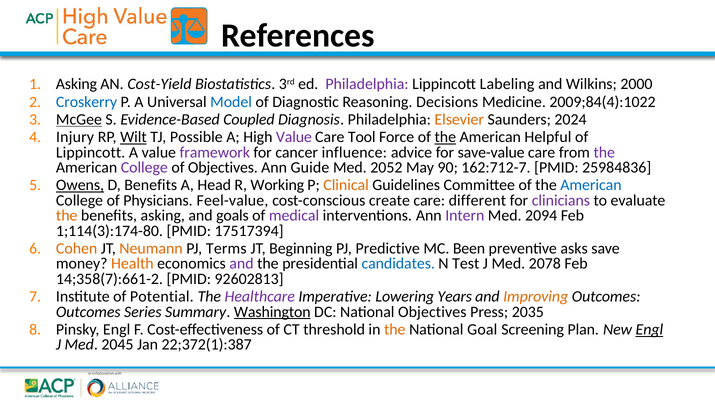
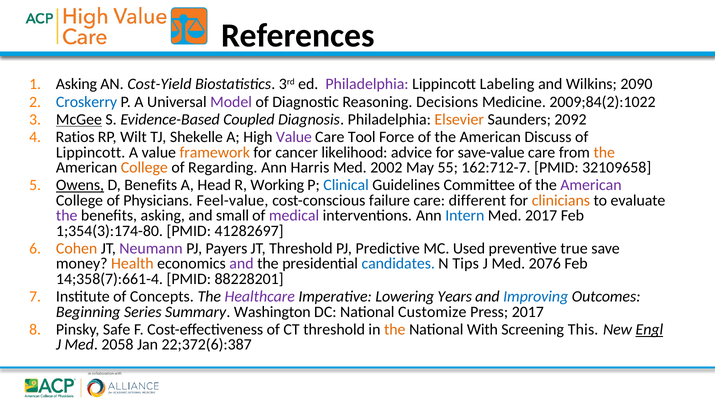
2000: 2000 -> 2090 (636, 84)
Model colour: blue -> purple (231, 102)
2009;84(4):1022: 2009;84(4):1022 -> 2009;84(2):1022 (603, 102)
2024: 2024 -> 2092 (571, 119)
Injury: Injury -> Ratios (75, 137)
Wilt underline: present -> none (133, 137)
Possible: Possible -> Shekelle (196, 137)
the underline: present -> none (445, 137)
Helpful: Helpful -> Discuss (548, 137)
framework colour: purple -> orange (215, 152)
influence: influence -> likelihood (354, 152)
the colour: purple -> orange (604, 152)
College colour: purple -> orange (144, 168)
of Objectives: Objectives -> Regarding (223, 168)
Guide: Guide -> Harris (310, 168)
2052: 2052 -> 2002 (386, 168)
90: 90 -> 55 (448, 168)
25984836: 25984836 -> 32109658 (617, 168)
Clinical colour: orange -> blue (346, 185)
American colour: blue -> purple (591, 185)
create: create -> failure (389, 200)
clinicians colour: purple -> orange (561, 200)
the colour: orange -> purple (67, 216)
goals: goals -> small (232, 216)
Intern colour: purple -> blue (465, 216)
Med 2094: 2094 -> 2017 (541, 216)
1;114(3):174-80: 1;114(3):174-80 -> 1;354(3):174-80 (109, 231)
17517394: 17517394 -> 41282697 (249, 231)
Neumann colour: orange -> purple (151, 249)
Terms: Terms -> Payers (226, 249)
JT Beginning: Beginning -> Threshold (301, 249)
Been: Been -> Used (469, 249)
asks: asks -> true (574, 249)
Test: Test -> Tips (466, 264)
2078: 2078 -> 2076 (545, 264)
14;358(7):661-2: 14;358(7):661-2 -> 14;358(7):661-4 (109, 279)
92602813: 92602813 -> 88228201 (249, 279)
Potential: Potential -> Concepts (162, 297)
Improving colour: orange -> blue (536, 297)
Outcomes: Outcomes -> Beginning (88, 312)
Washington underline: present -> none (272, 312)
National Objectives: Objectives -> Customize (432, 312)
Press 2035: 2035 -> 2017 (528, 312)
Pinsky Engl: Engl -> Safe (117, 330)
Goal: Goal -> With (482, 330)
Plan: Plan -> This (583, 330)
2045: 2045 -> 2058 (117, 345)
22;372(1):387: 22;372(1):387 -> 22;372(6):387 (207, 345)
